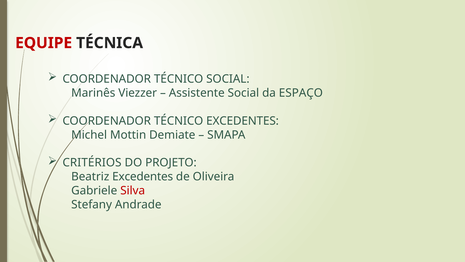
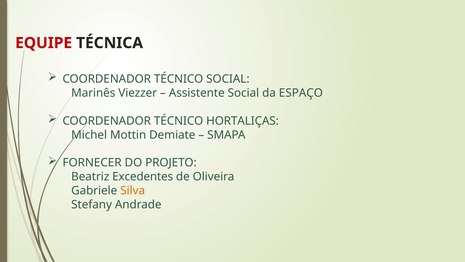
TÉCNICO EXCEDENTES: EXCEDENTES -> HORTALIÇAS (243, 121)
CRITÉRIOS: CRITÉRIOS -> FORNECER (92, 163)
Silva colour: red -> orange (133, 190)
